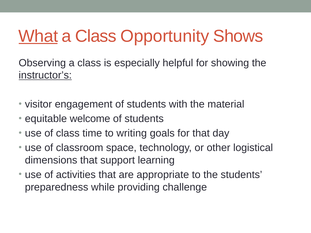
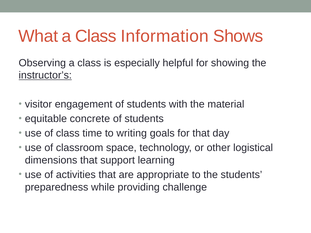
What underline: present -> none (38, 36)
Opportunity: Opportunity -> Information (165, 36)
welcome: welcome -> concrete (90, 119)
